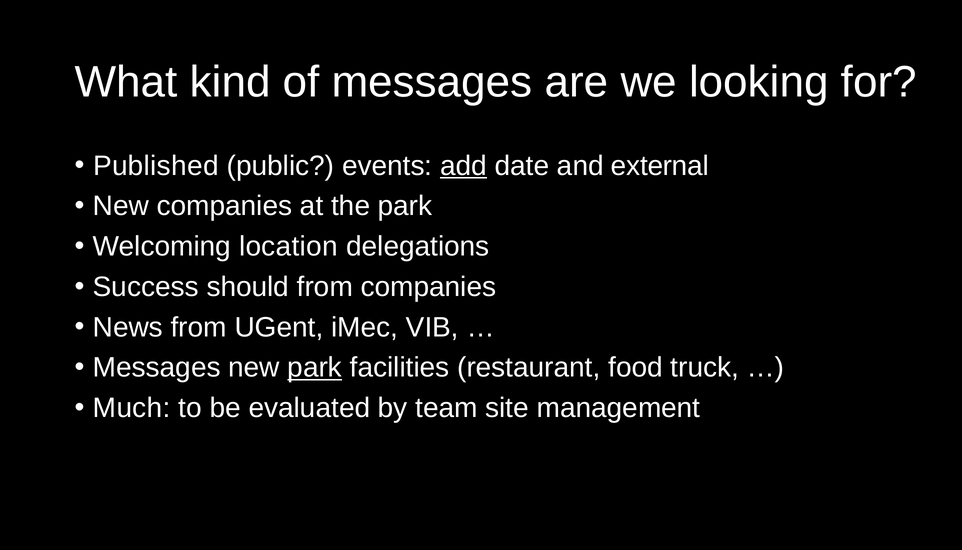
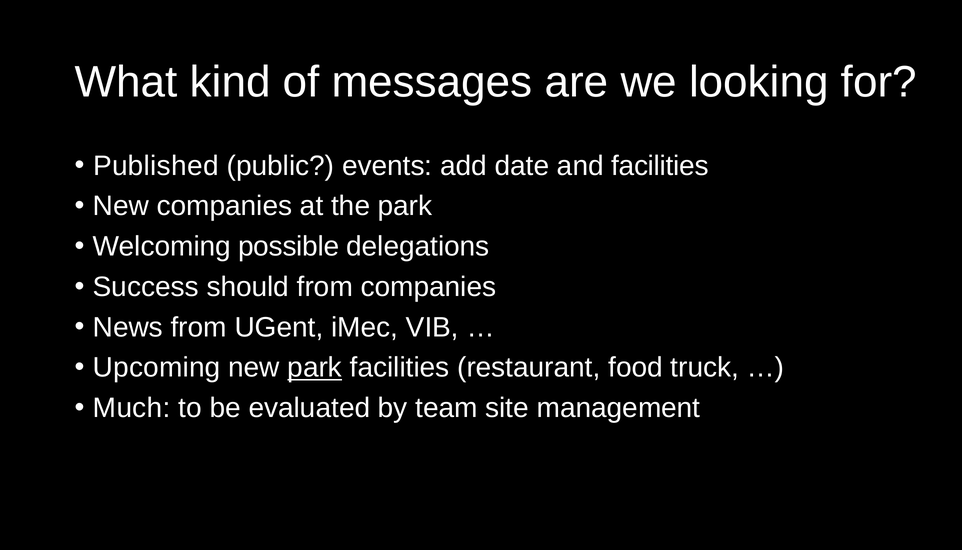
add underline: present -> none (464, 166)
and external: external -> facilities (660, 166)
location: location -> possible (289, 246)
Messages: Messages -> Upcoming (157, 367)
